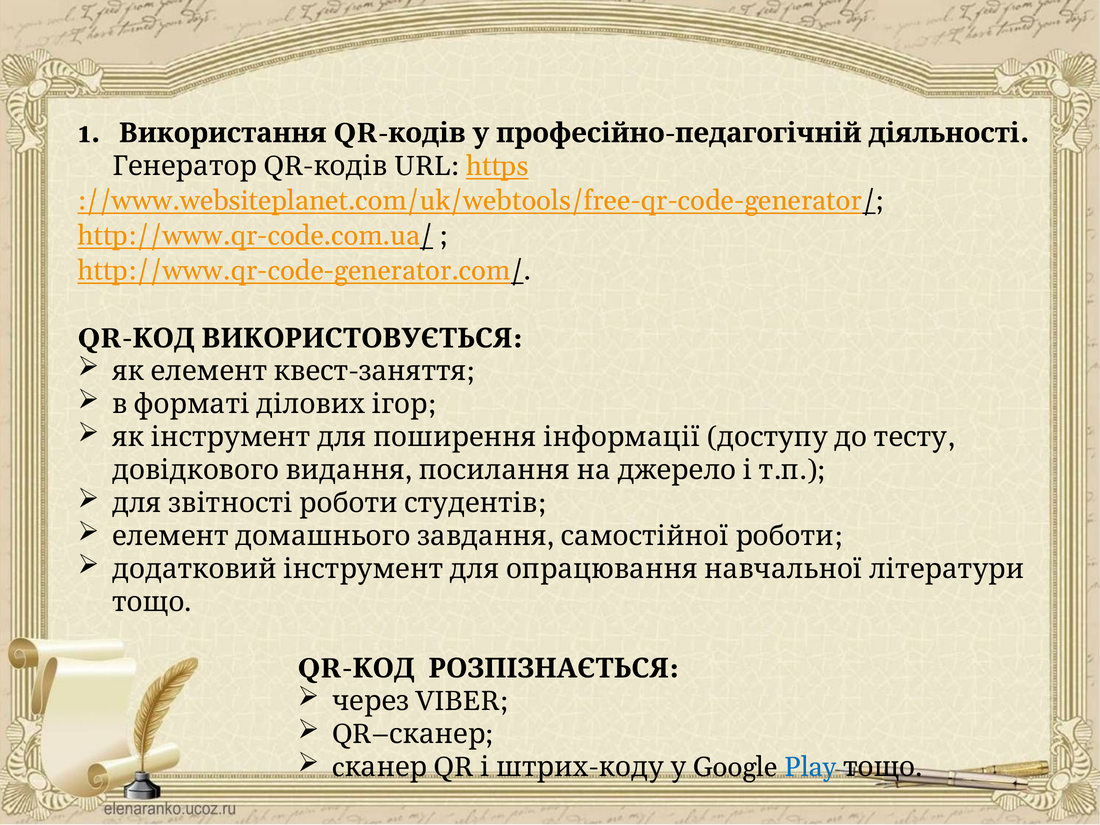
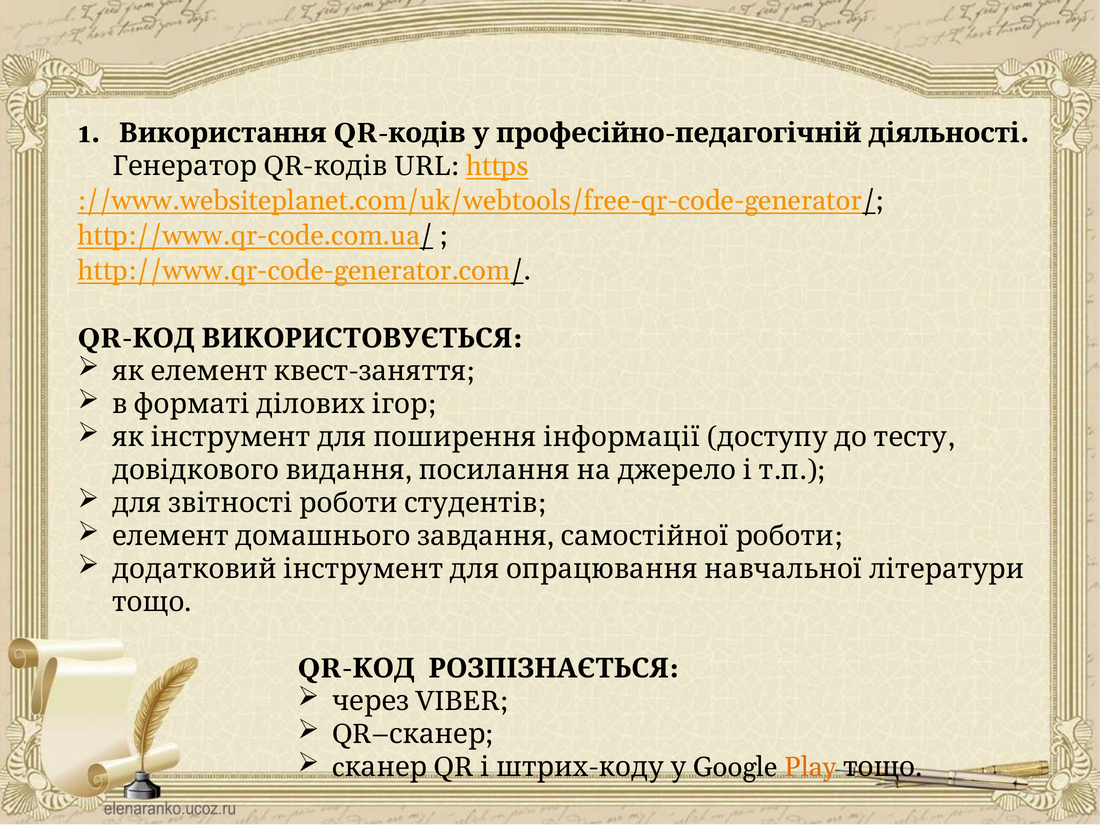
Play colour: blue -> orange (810, 767)
